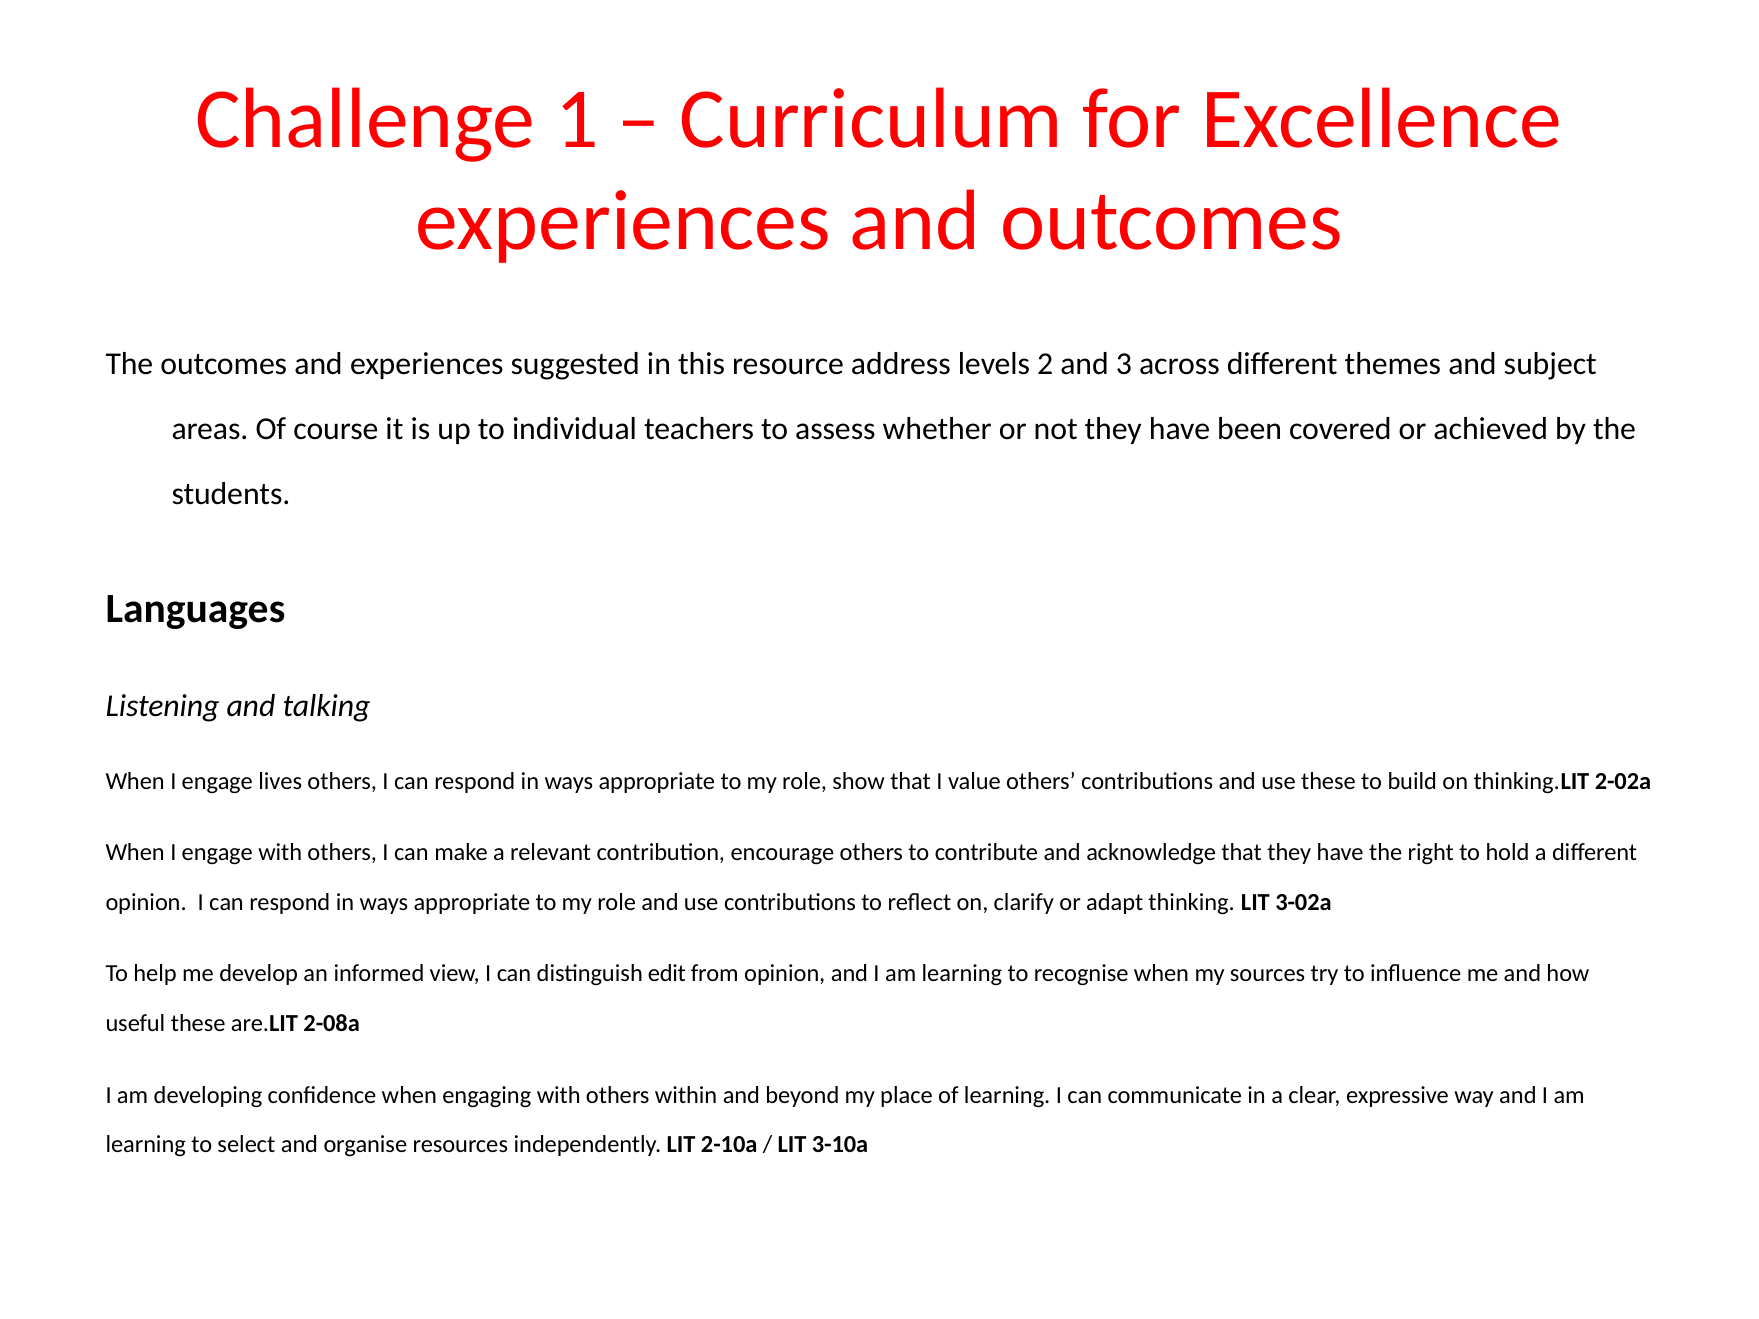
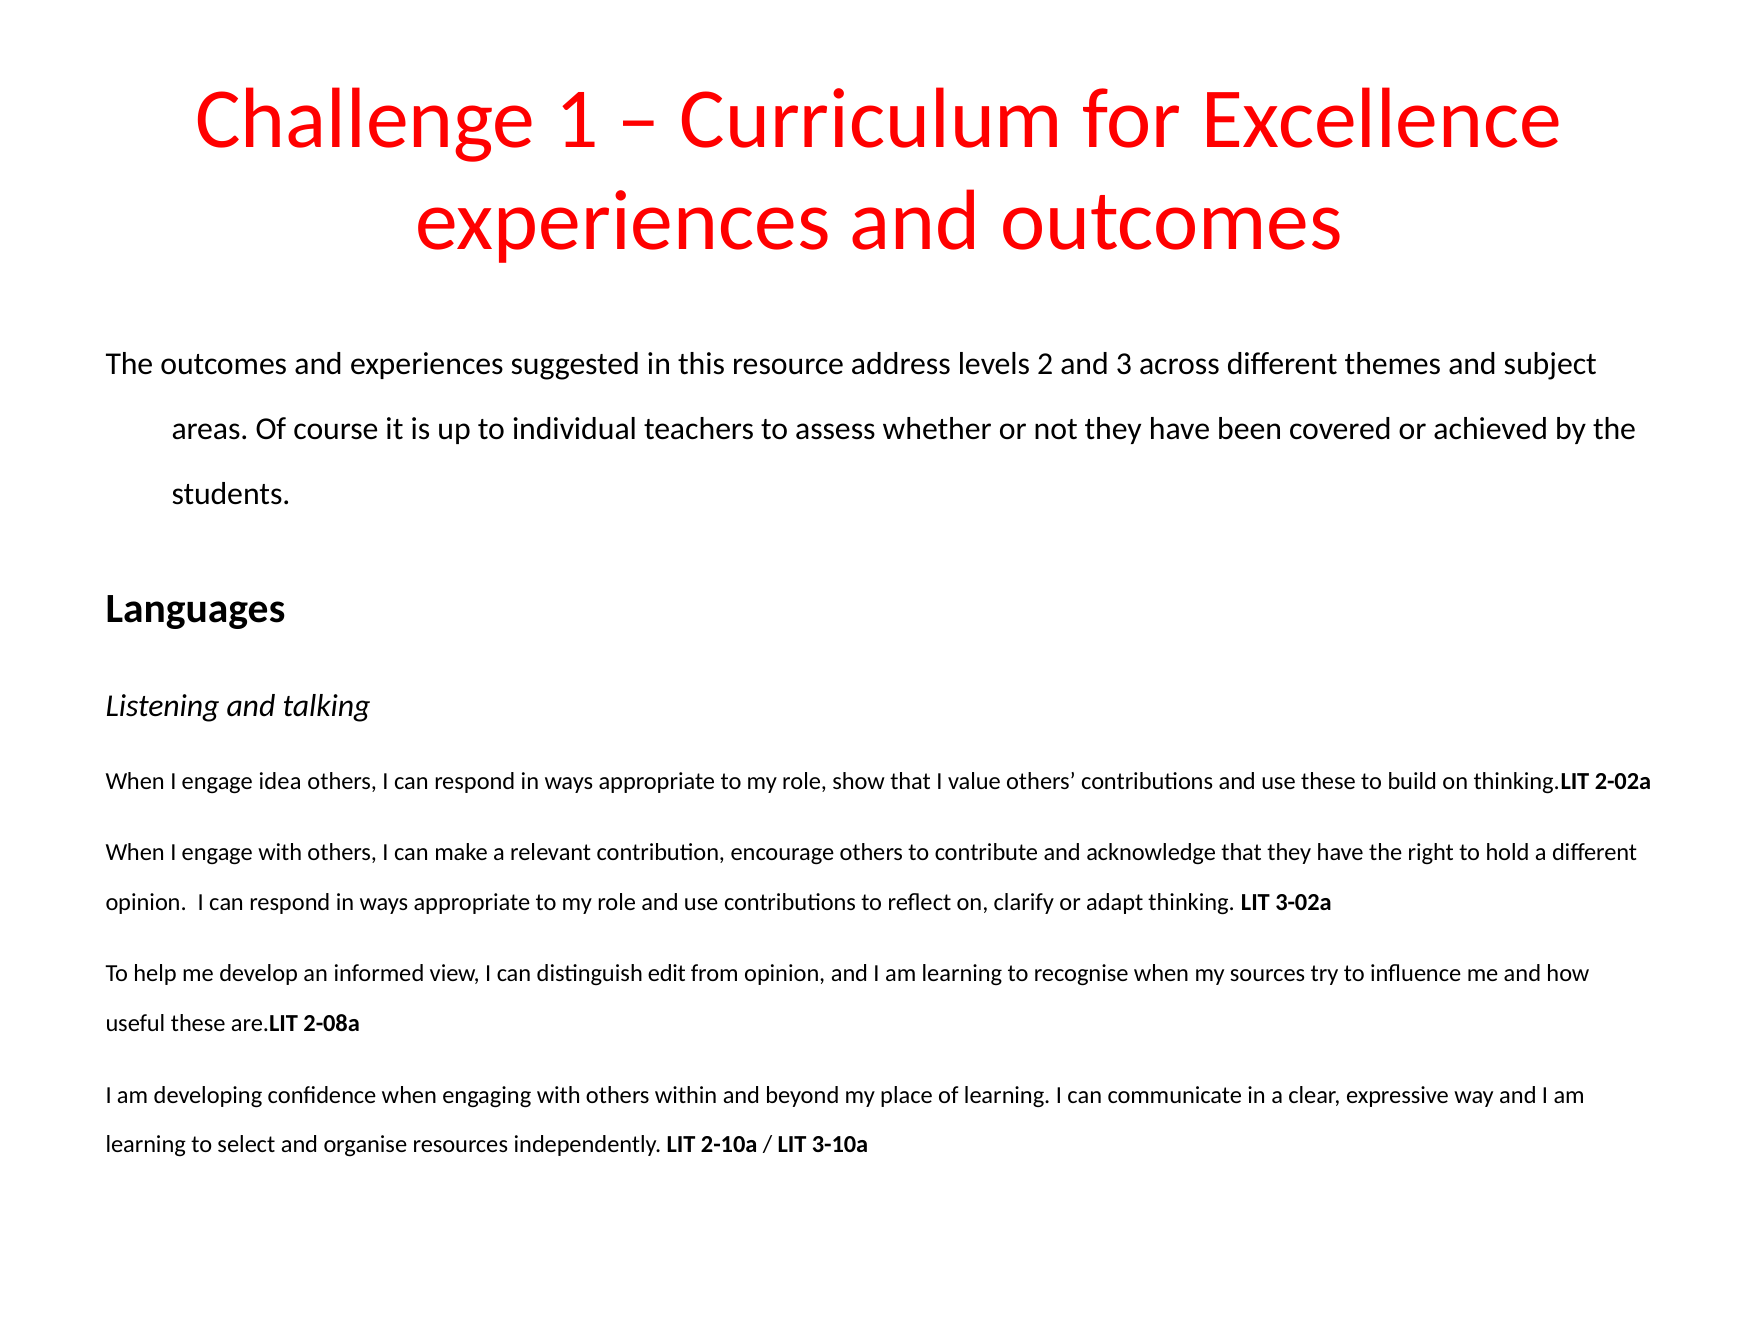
lives: lives -> idea (280, 782)
